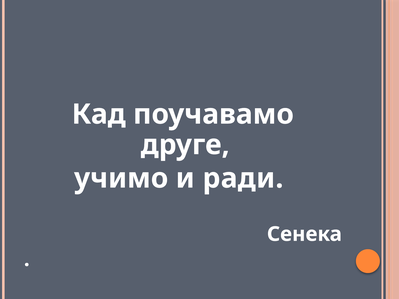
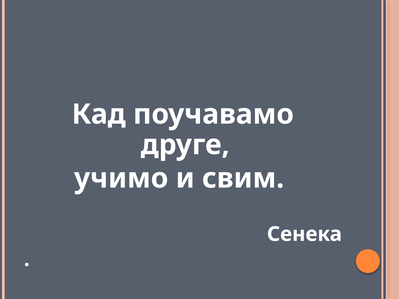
ради: ради -> свим (243, 178)
